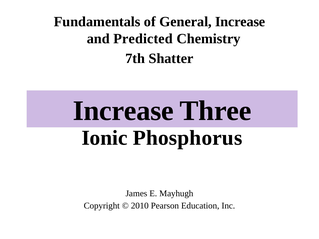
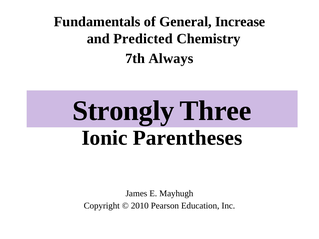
Shatter: Shatter -> Always (171, 59)
Increase: Increase -> Strongly (123, 111)
Phosphorus: Phosphorus -> Parentheses (188, 138)
